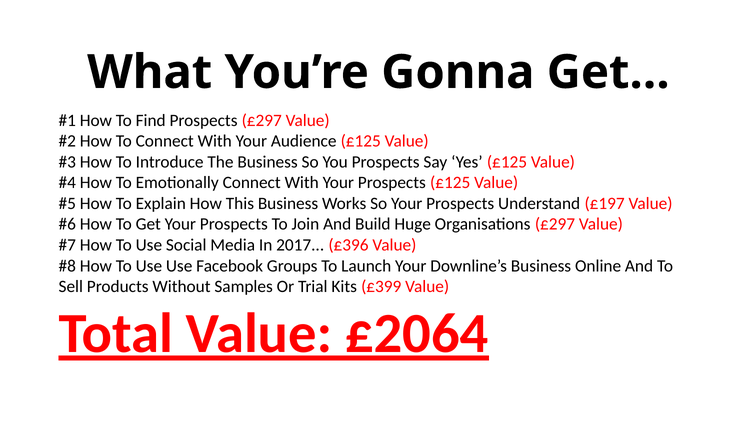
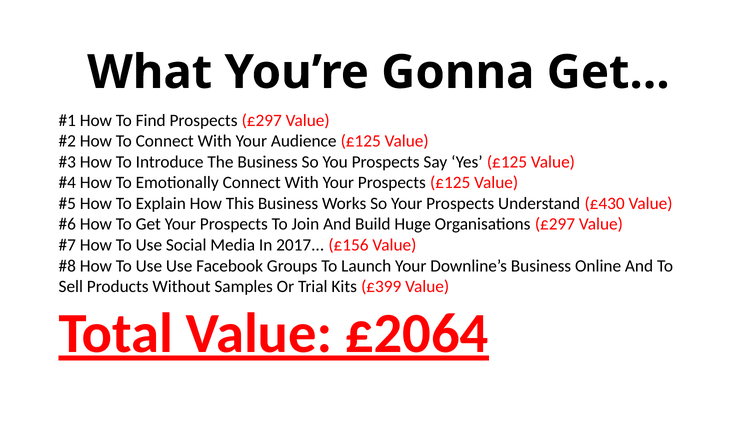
£197: £197 -> £430 (605, 203)
£396: £396 -> £156 (348, 245)
